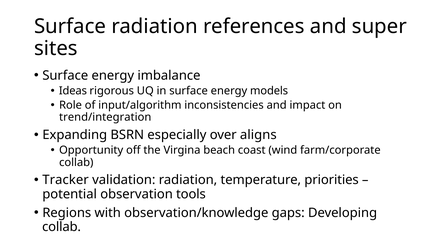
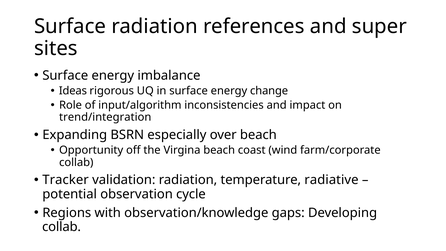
models: models -> change (269, 91)
over aligns: aligns -> beach (258, 135)
priorities: priorities -> radiative (331, 180)
tools: tools -> cycle (191, 194)
